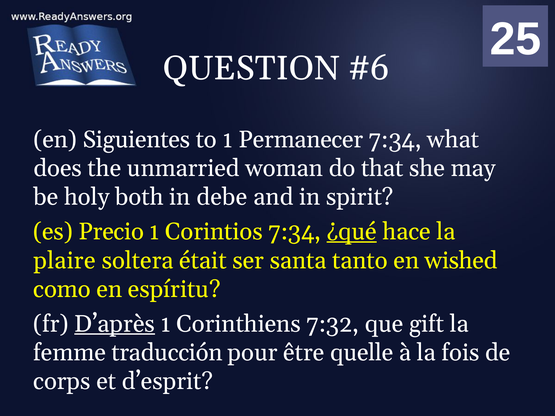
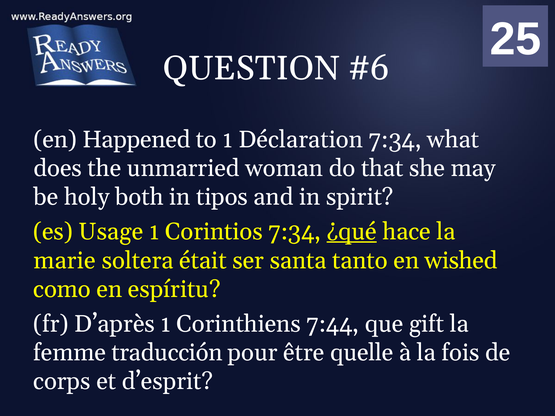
Siguientes: Siguientes -> Happened (136, 140)
Permanecer: Permanecer -> Déclaration (301, 140)
debe: debe -> tipos (222, 197)
Precio: Precio -> Usage (111, 232)
plaire: plaire -> marie (65, 261)
D’après underline: present -> none (115, 324)
7:32: 7:32 -> 7:44 (333, 324)
